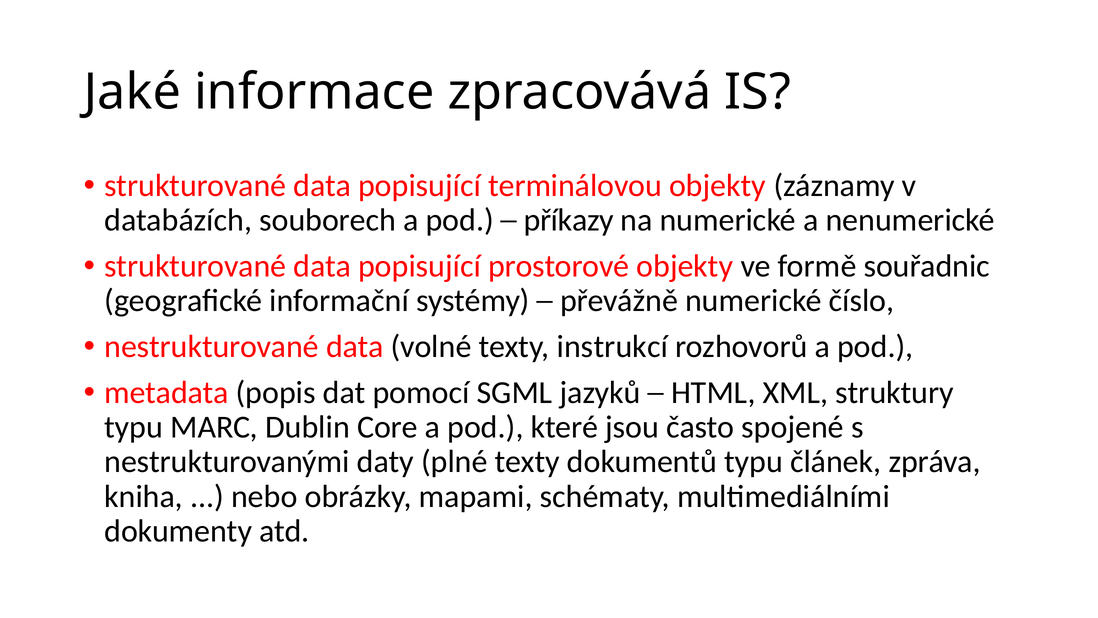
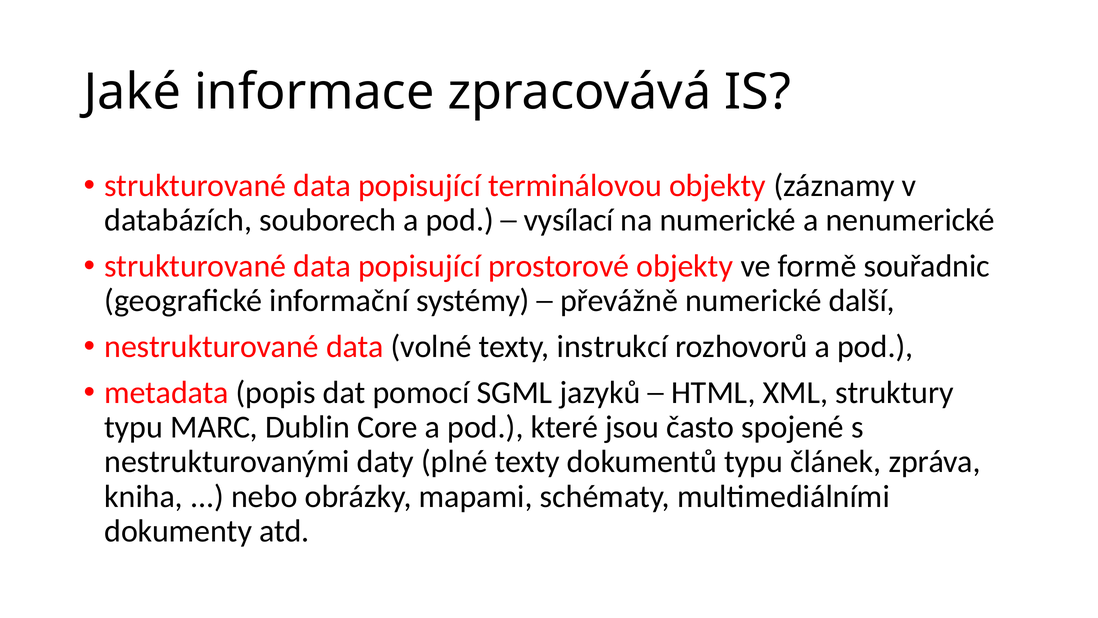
příkazy: příkazy -> vysílací (569, 220)
číslo: číslo -> další (862, 301)
